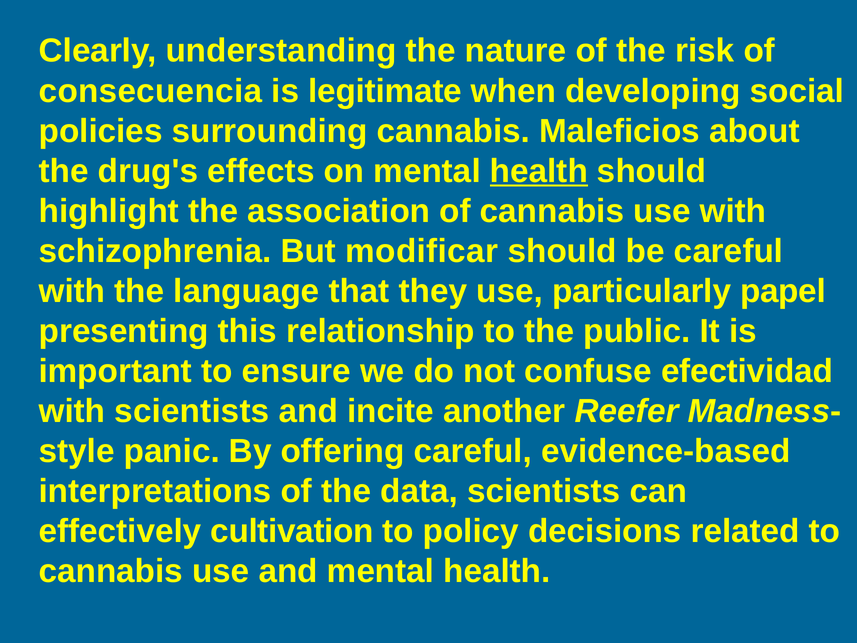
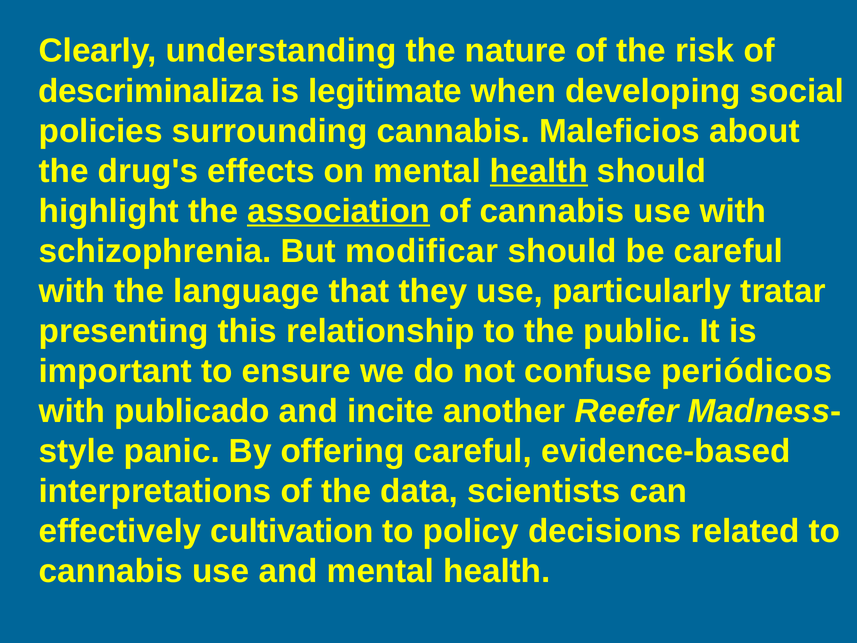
consecuencia: consecuencia -> descriminaliza (151, 91)
association underline: none -> present (339, 211)
papel: papel -> tratar (783, 291)
efectividad: efectividad -> periódicos (747, 371)
with scientists: scientists -> publicado (192, 411)
